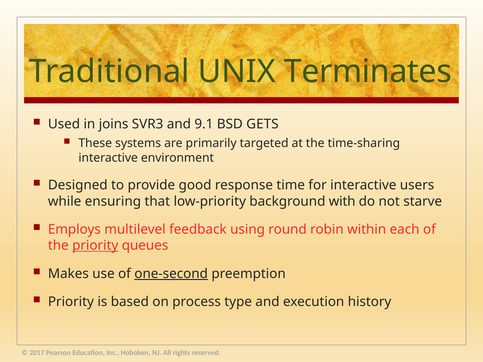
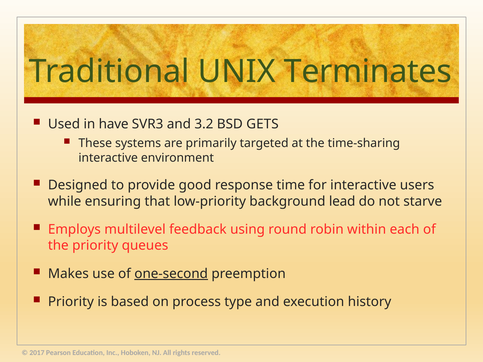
joins: joins -> have (114, 124)
9.1: 9.1 -> 3.2 (204, 124)
with: with -> lead (342, 201)
priority underline: present -> none (95, 246)
